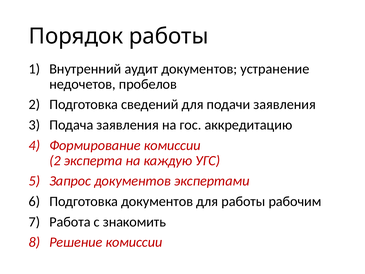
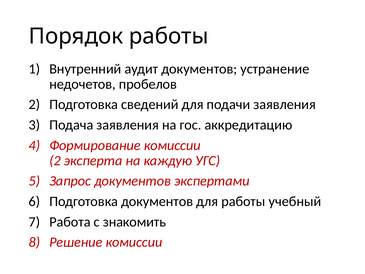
рабочим: рабочим -> учебный (295, 201)
